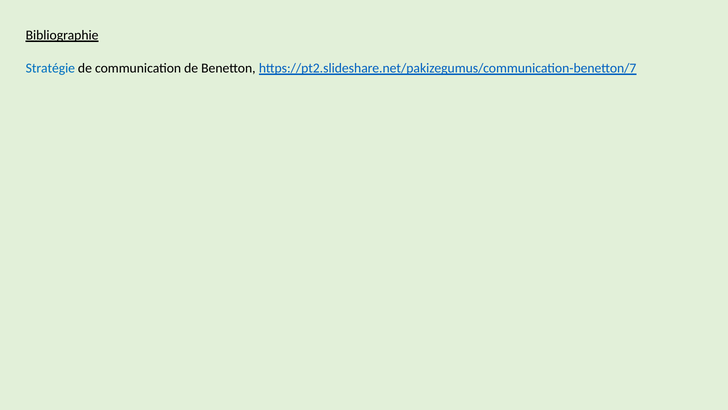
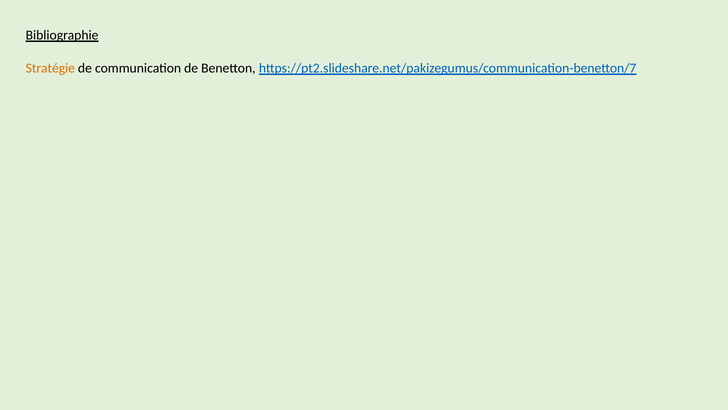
Stratégie colour: blue -> orange (50, 68)
